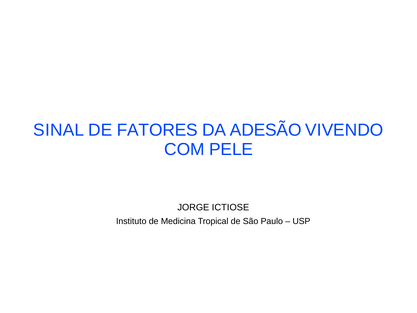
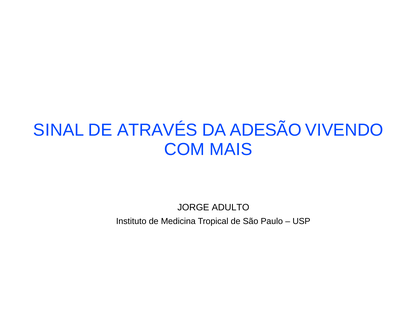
FATORES: FATORES -> ATRAVÉS (157, 130)
PELE: PELE -> MAIS (231, 149)
ICTIOSE: ICTIOSE -> ADULTO (231, 207)
